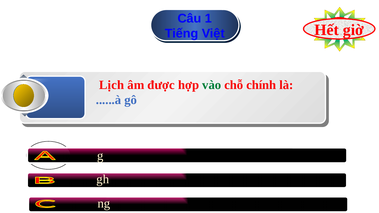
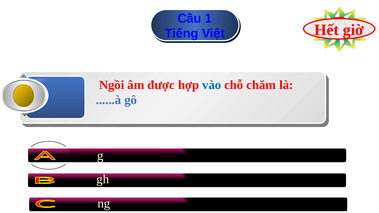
Lịch: Lịch -> Ngồi (112, 85)
vào colour: green -> blue (212, 85)
chính: chính -> chăm (261, 85)
